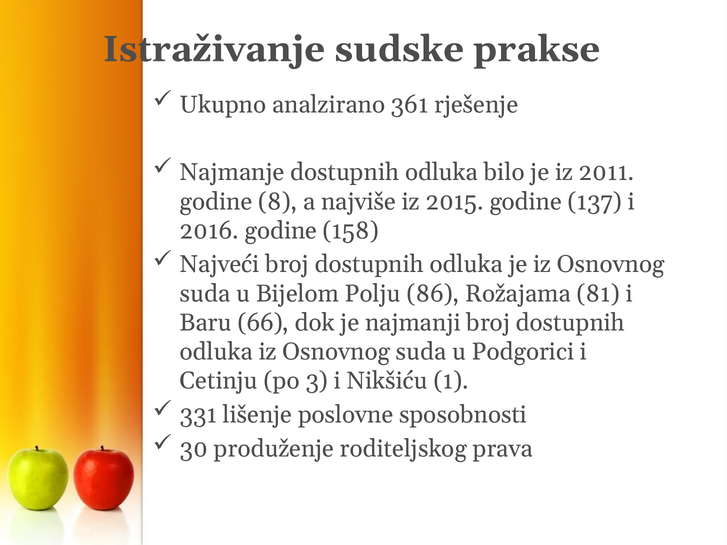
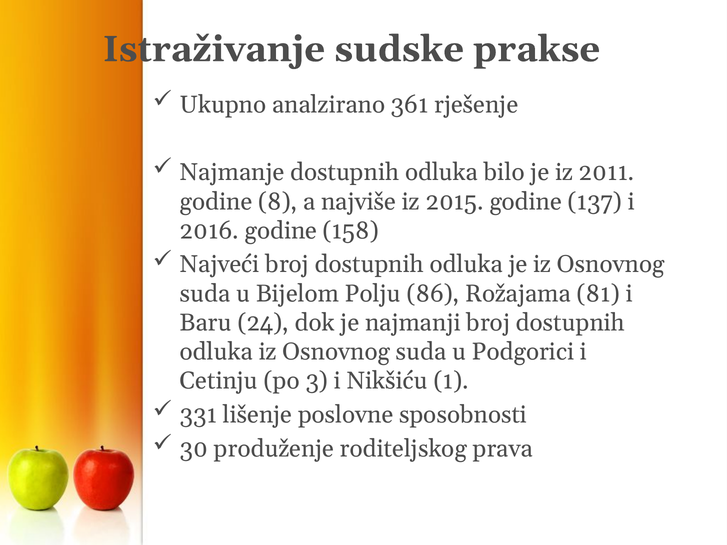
66: 66 -> 24 (263, 323)
